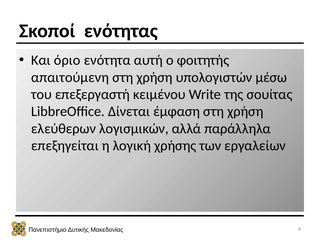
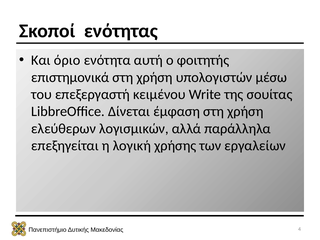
απαιτούμενη: απαιτούμενη -> επιστημονικά (70, 77)
